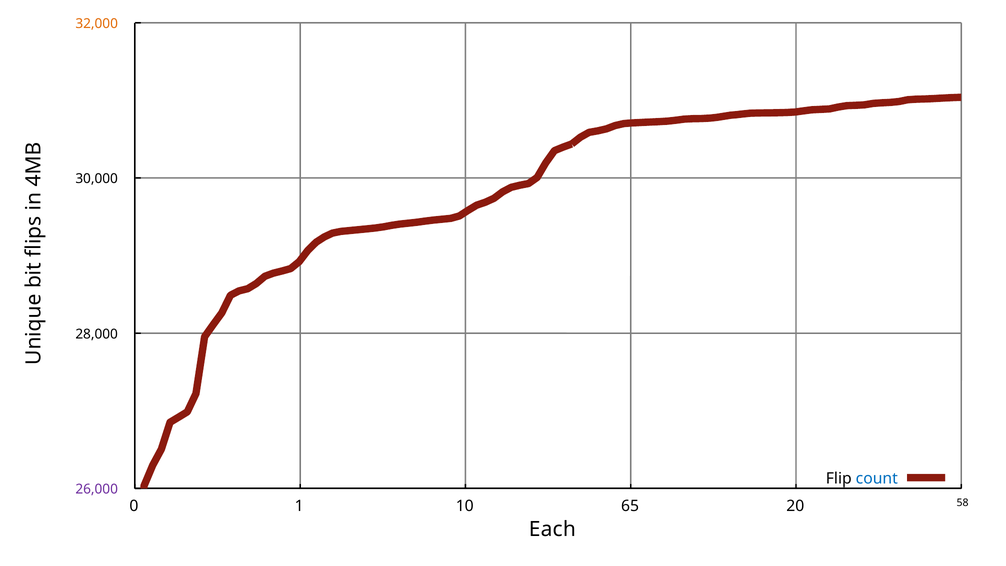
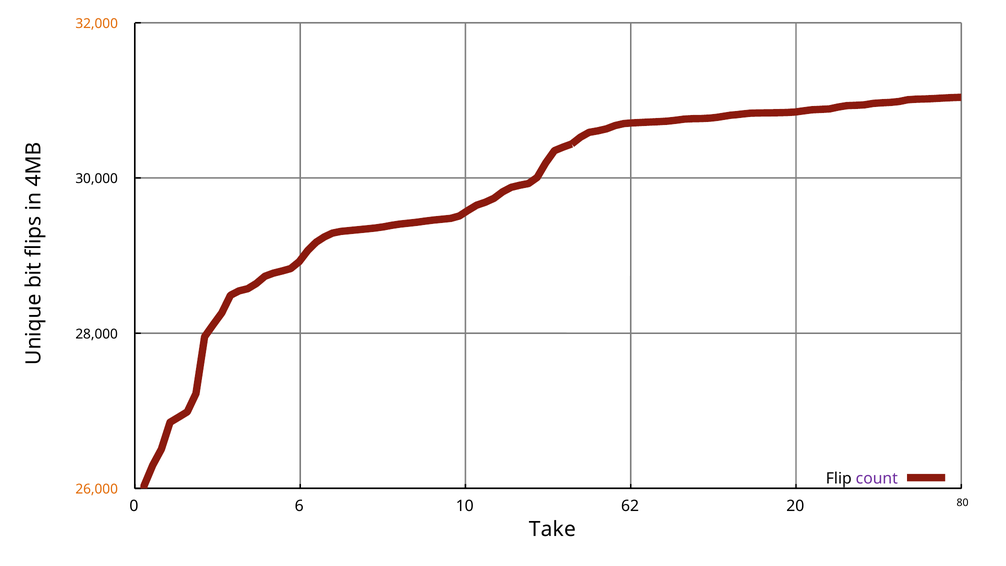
count colour: blue -> purple (877, 479)
26,000 colour: purple -> orange (97, 489)
1: 1 -> 6 (299, 506)
65: 65 -> 62 (630, 506)
58: 58 -> 80 (963, 503)
Each: Each -> Take (552, 529)
